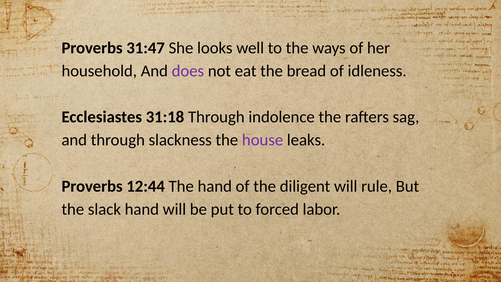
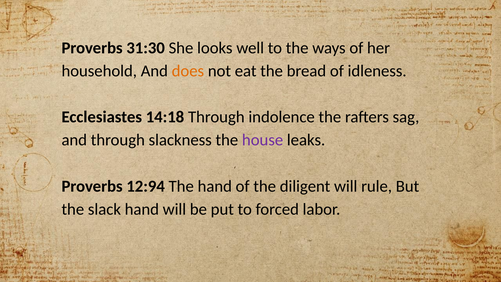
31:47: 31:47 -> 31:30 (146, 48)
does colour: purple -> orange (188, 71)
31:18: 31:18 -> 14:18 (165, 117)
12:44: 12:44 -> 12:94 (146, 186)
